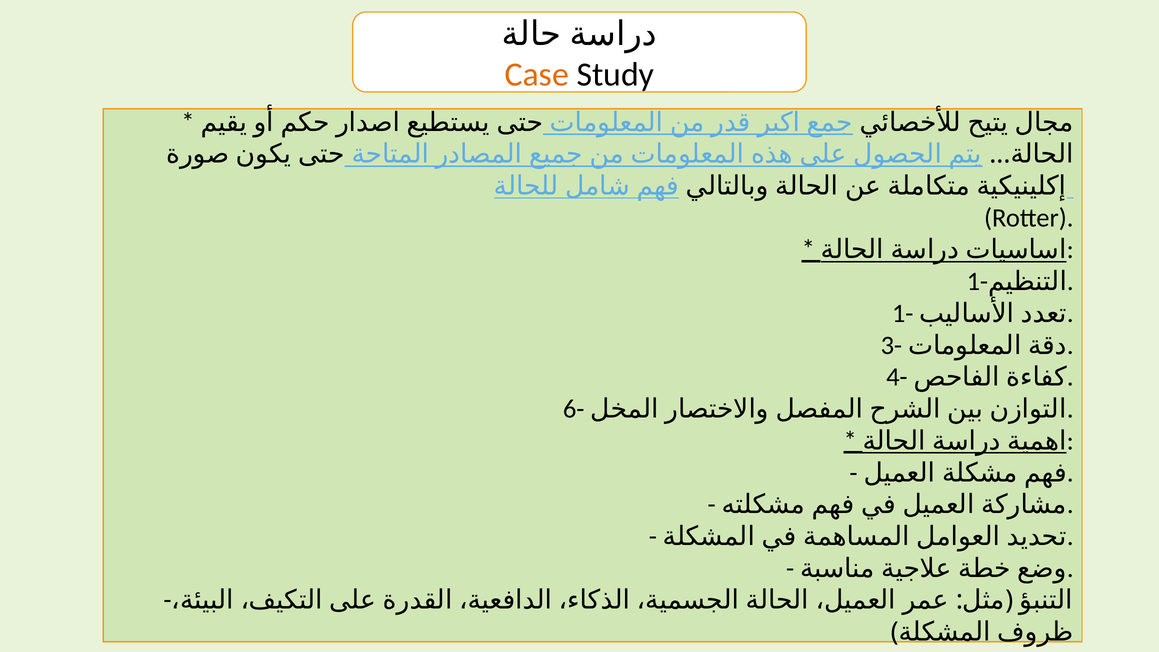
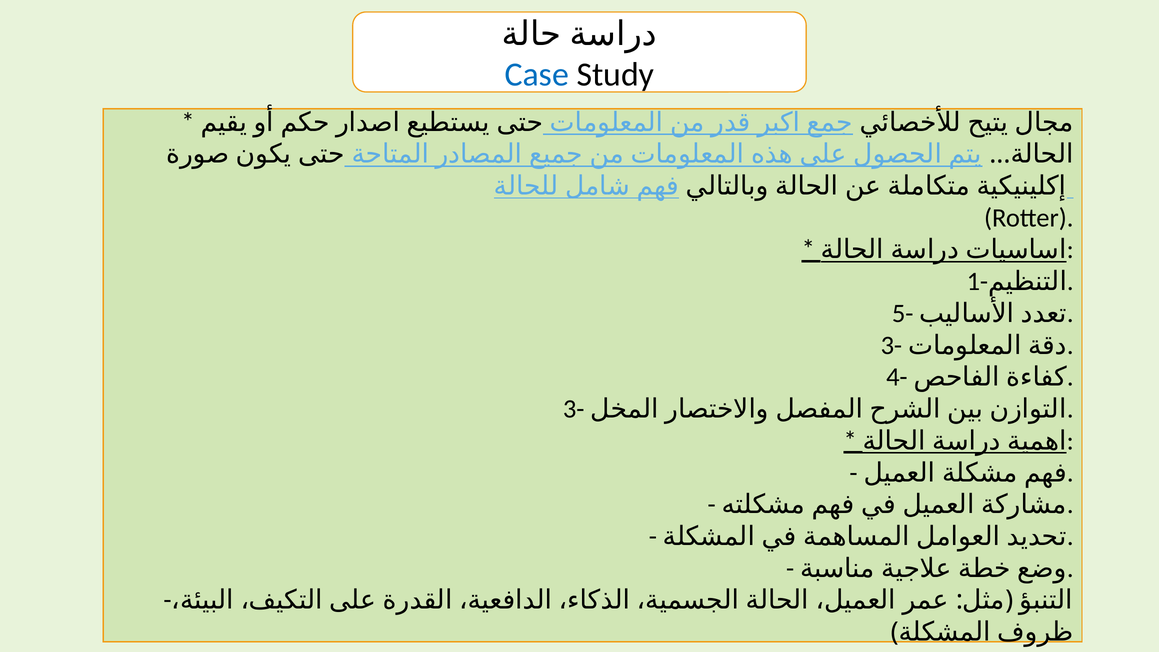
Case colour: orange -> blue (537, 75)
1-: 1- -> 5- (903, 313)
6-: 6- -> 3- (574, 409)
